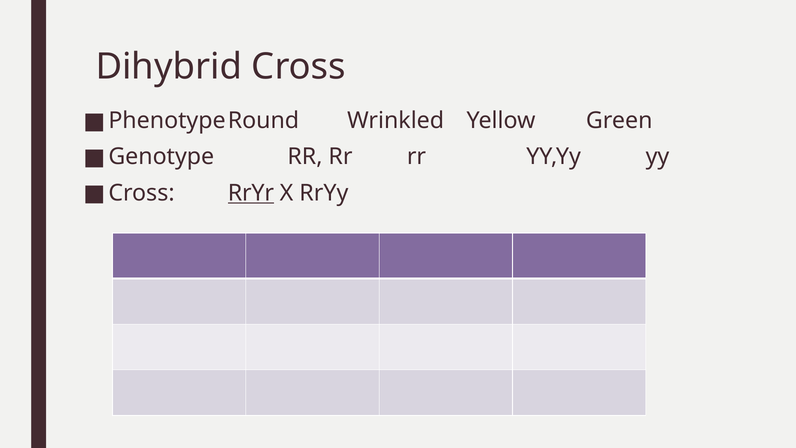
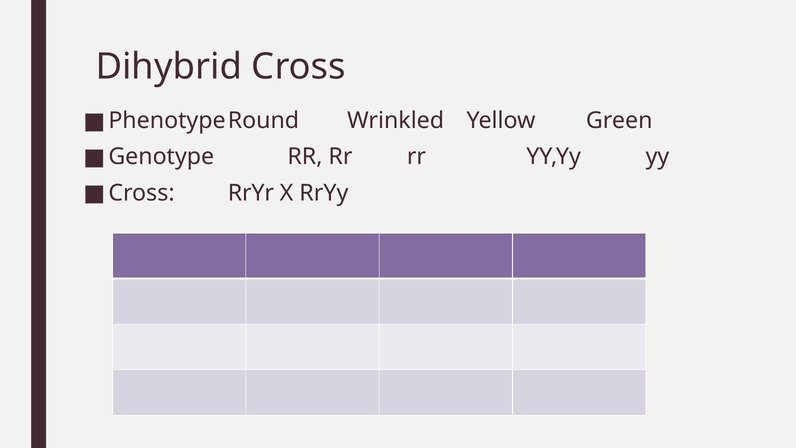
RrYr underline: present -> none (251, 193)
